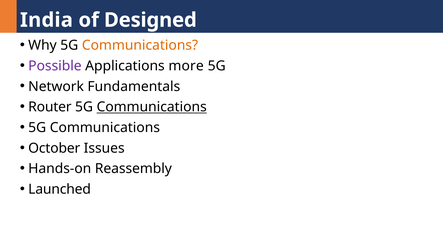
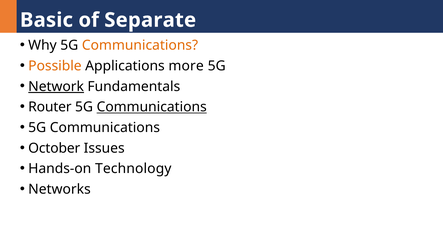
India: India -> Basic (46, 20)
Designed: Designed -> Separate (150, 20)
Possible colour: purple -> orange (55, 66)
Network underline: none -> present (56, 87)
Reassembly: Reassembly -> Technology (133, 169)
Launched: Launched -> Networks (59, 189)
